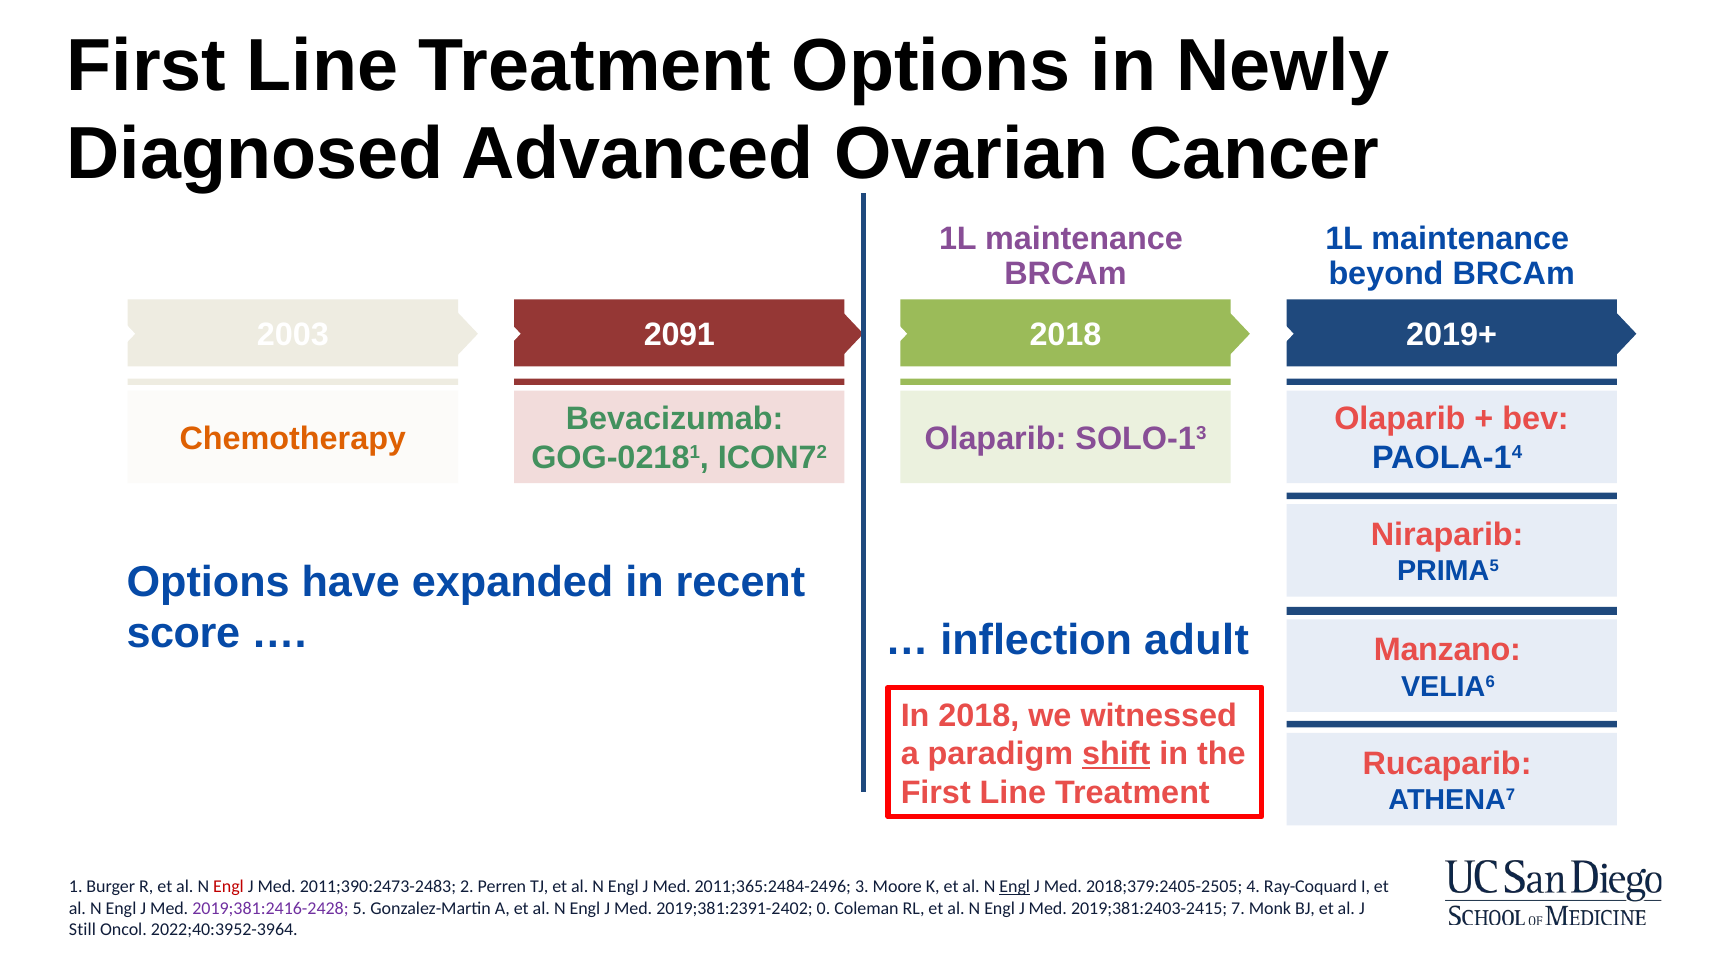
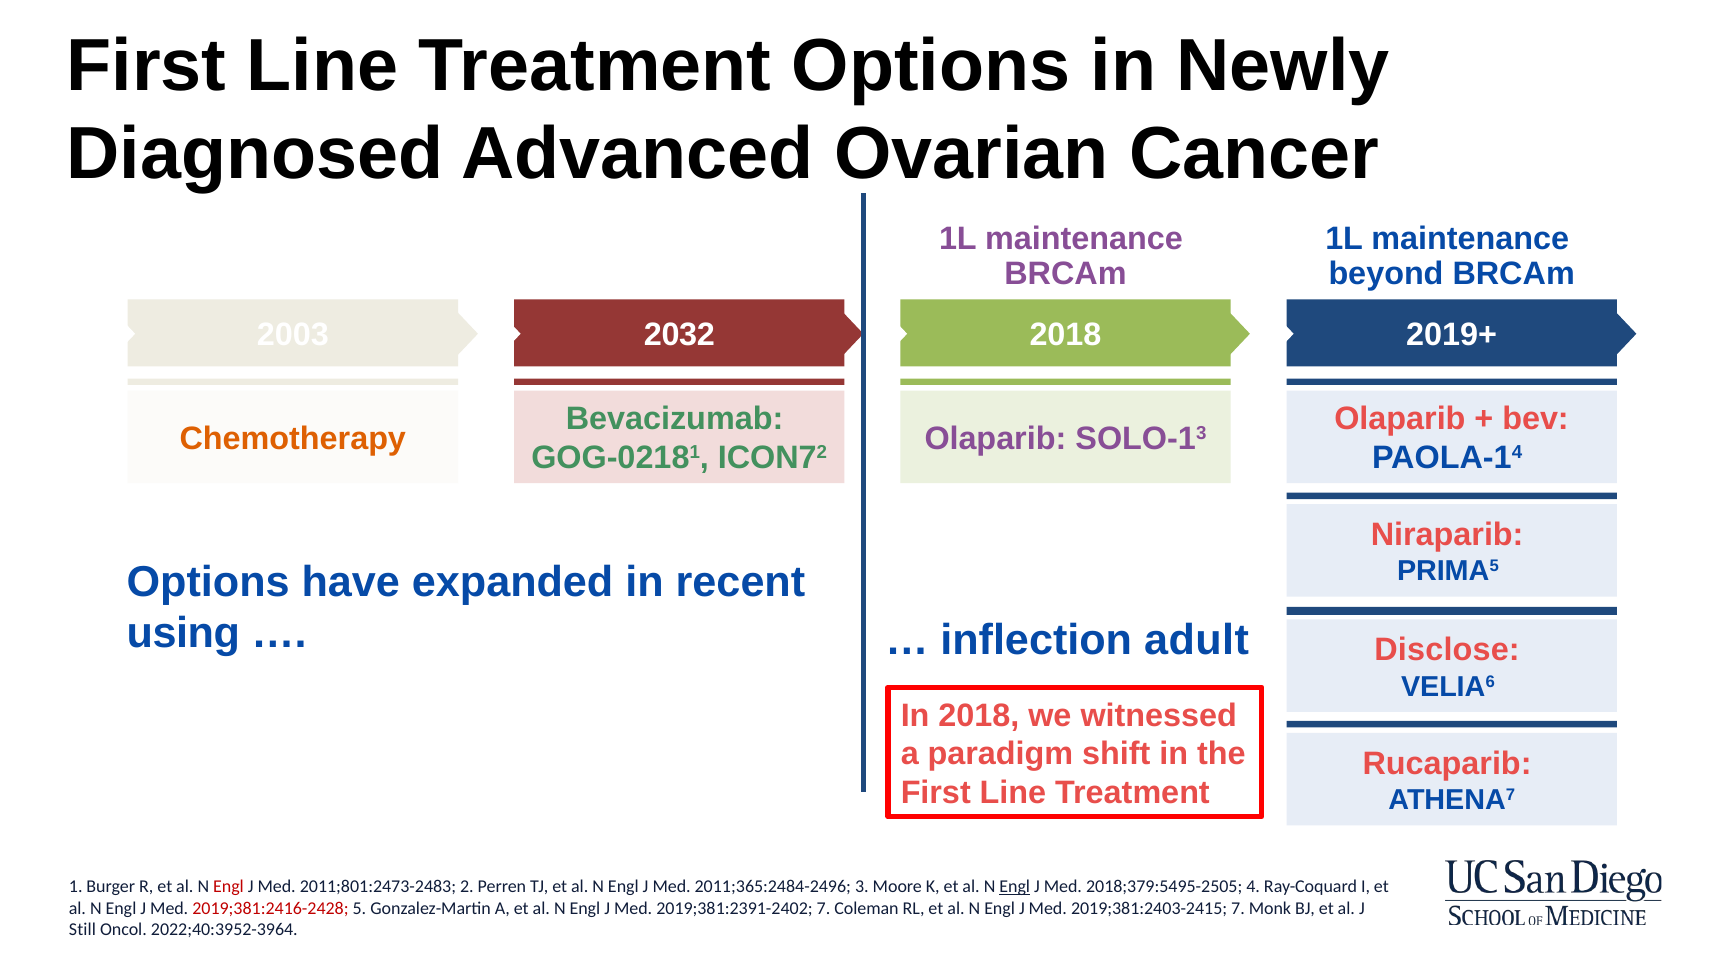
2091: 2091 -> 2032 (679, 335)
score: score -> using (183, 633)
Manzano: Manzano -> Disclose (1447, 650)
shift underline: present -> none (1116, 754)
2011;390:2473-2483: 2011;390:2473-2483 -> 2011;801:2473-2483 (378, 886)
2018;379:2405-2505: 2018;379:2405-2505 -> 2018;379:5495-2505 (1164, 886)
2019;381:2416-2428 colour: purple -> red (270, 908)
2019;381:2391-2402 0: 0 -> 7 (823, 908)
